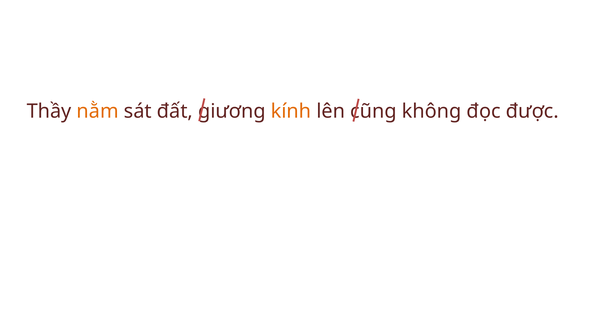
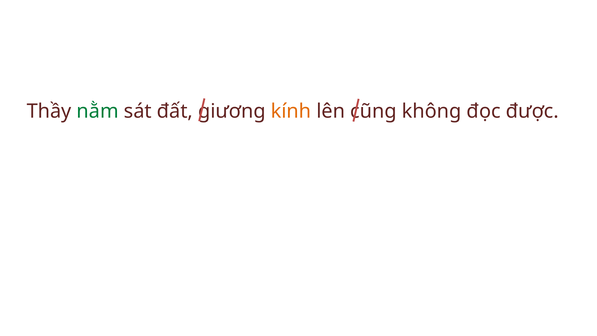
nằm colour: orange -> green (98, 111)
